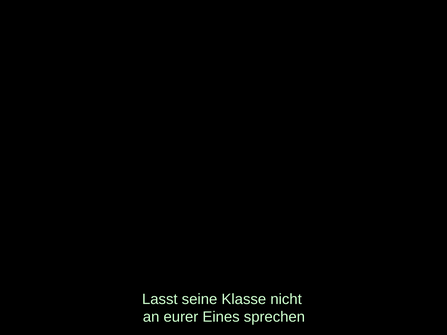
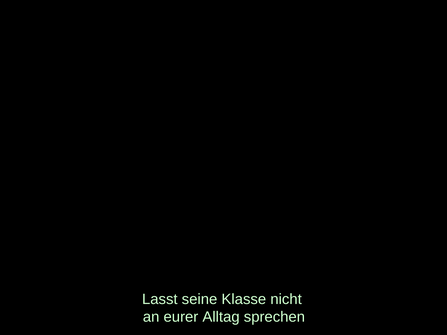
Eines: Eines -> Alltag (221, 317)
